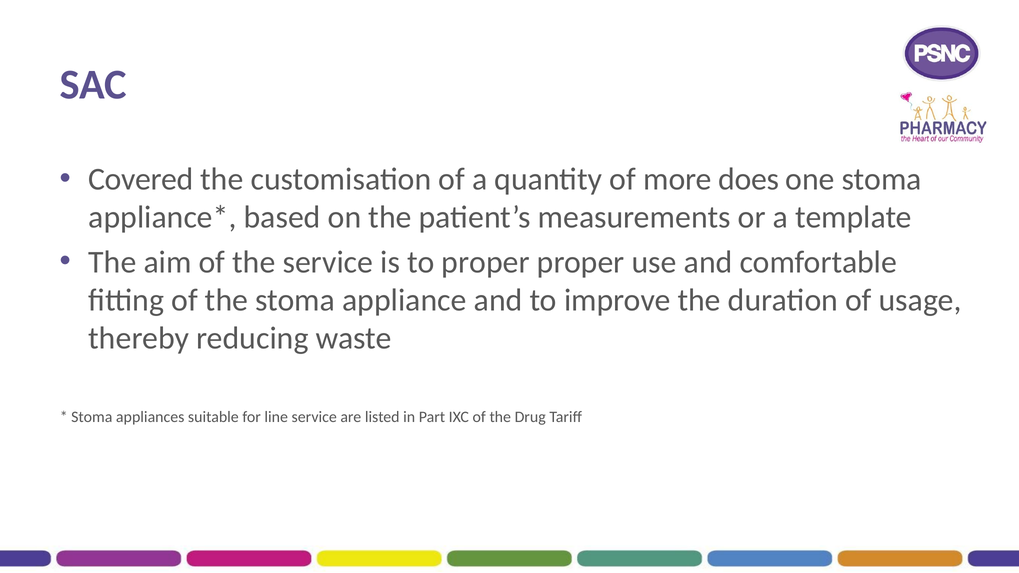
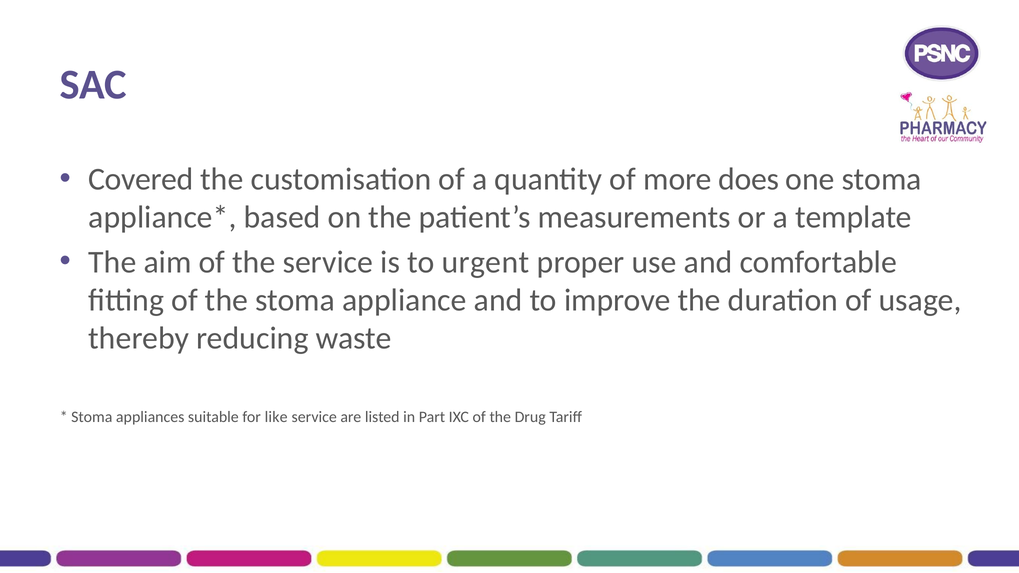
to proper: proper -> urgent (485, 262)
line: line -> like (276, 417)
